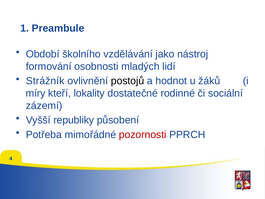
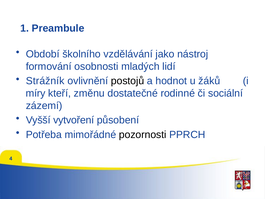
lokality: lokality -> změnu (89, 93)
republiky: republiky -> vytvoření (74, 120)
pozornosti colour: red -> black (143, 134)
